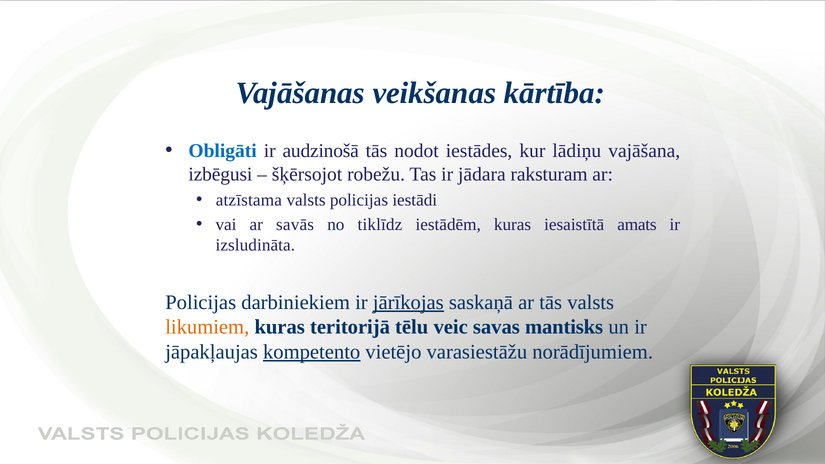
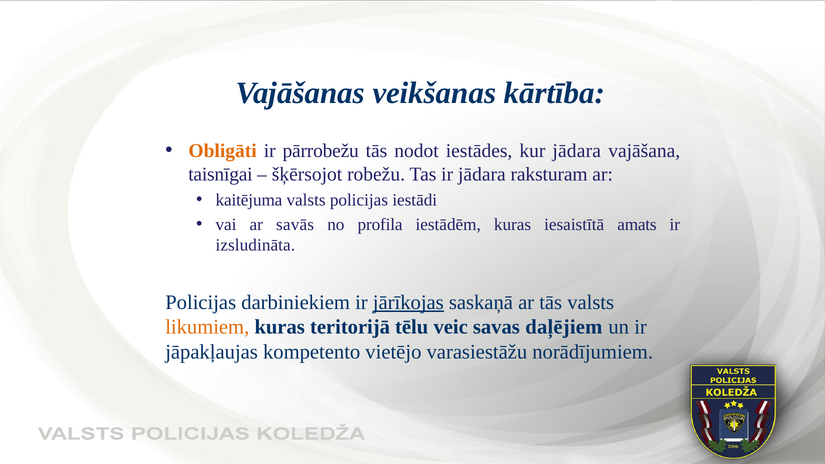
Obligāti colour: blue -> orange (223, 151)
audzinošā: audzinošā -> pārrobežu (321, 151)
kur lādiņu: lādiņu -> jādara (577, 151)
izbēgusi: izbēgusi -> taisnīgai (220, 174)
atzīstama: atzīstama -> kaitējuma (249, 200)
tiklīdz: tiklīdz -> profila (380, 225)
mantisks: mantisks -> daļējiem (564, 327)
kompetento underline: present -> none (312, 352)
